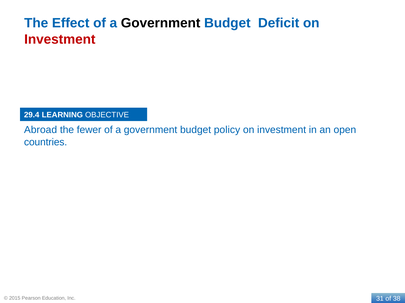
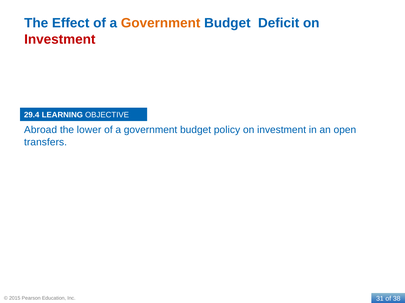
Government colour: black -> orange (161, 23)
fewer: fewer -> lower (89, 130)
countries: countries -> transfers (46, 142)
